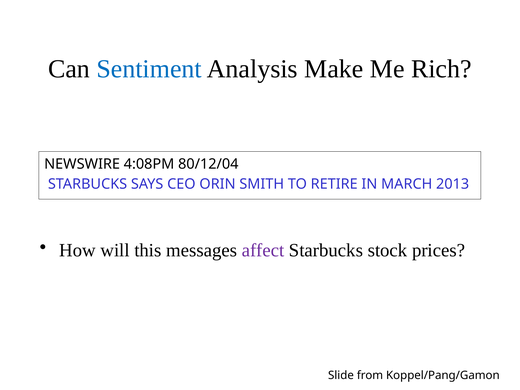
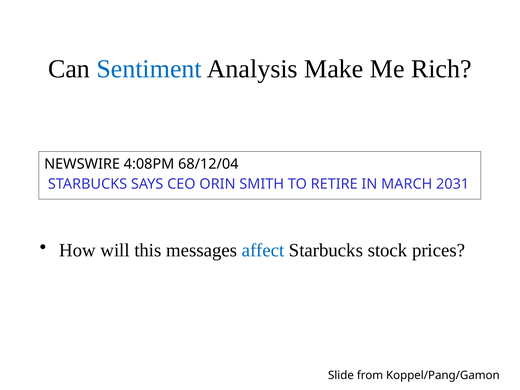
80/12/04: 80/12/04 -> 68/12/04 (208, 164)
2013: 2013 -> 2031 (453, 184)
affect colour: purple -> blue (263, 250)
